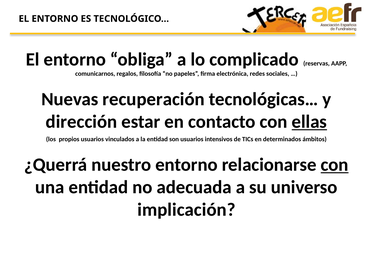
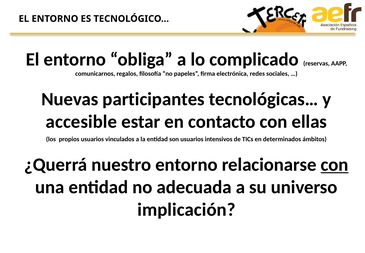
recuperación: recuperación -> participantes (154, 99)
dirección: dirección -> accesible (81, 121)
ellas underline: present -> none (309, 121)
